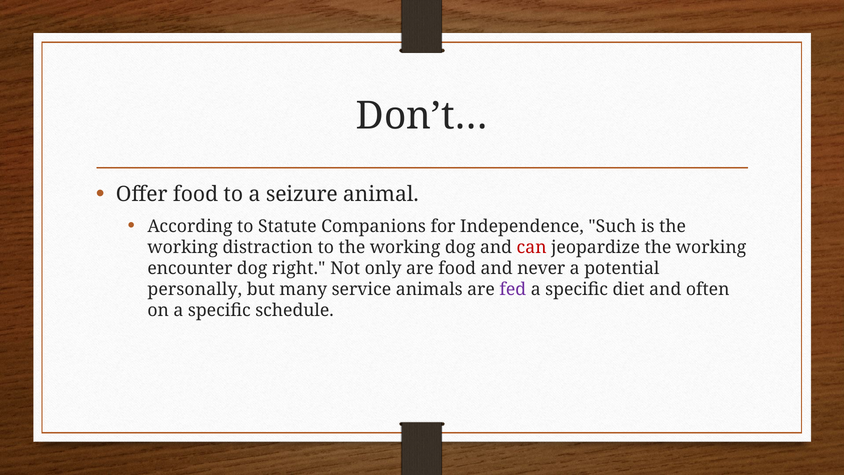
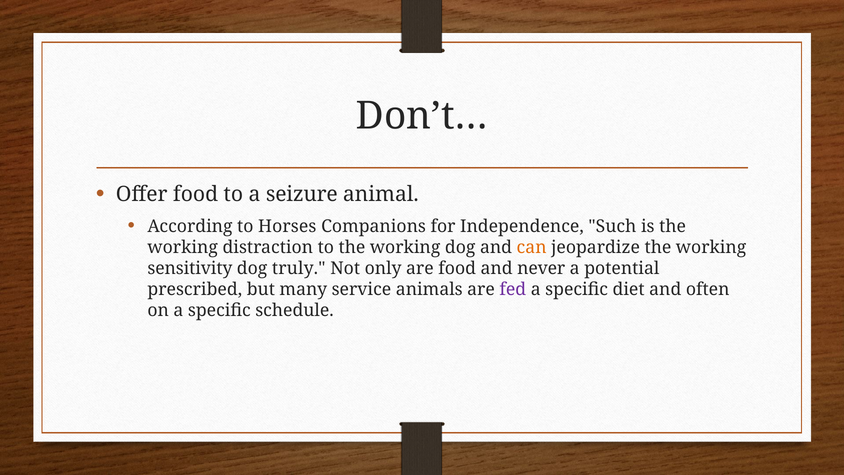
Statute: Statute -> Horses (287, 226)
can colour: red -> orange (532, 247)
encounter: encounter -> sensitivity (190, 268)
right: right -> truly (299, 268)
personally: personally -> prescribed (195, 289)
